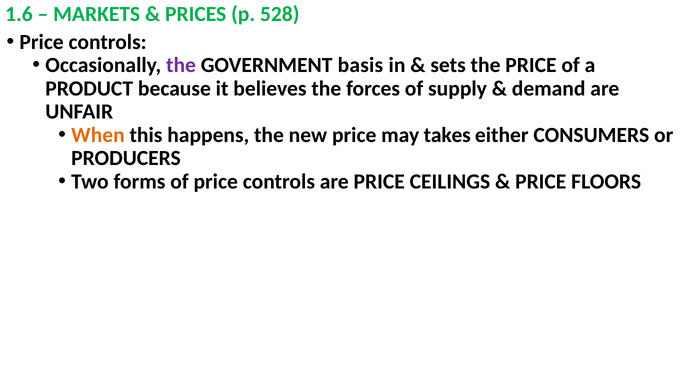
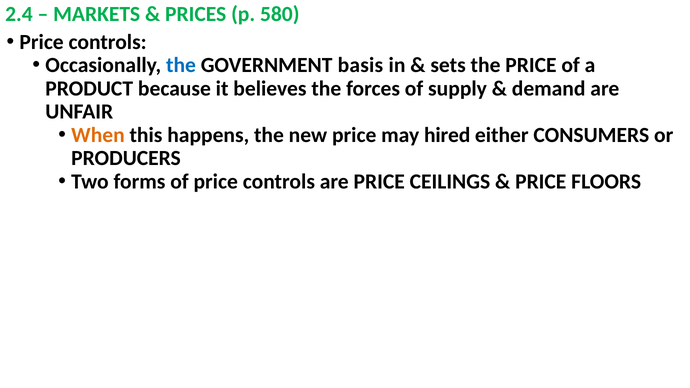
1.6: 1.6 -> 2.4 (19, 14)
528: 528 -> 580 (280, 14)
the colour: purple -> blue (181, 65)
takes: takes -> hired (447, 135)
